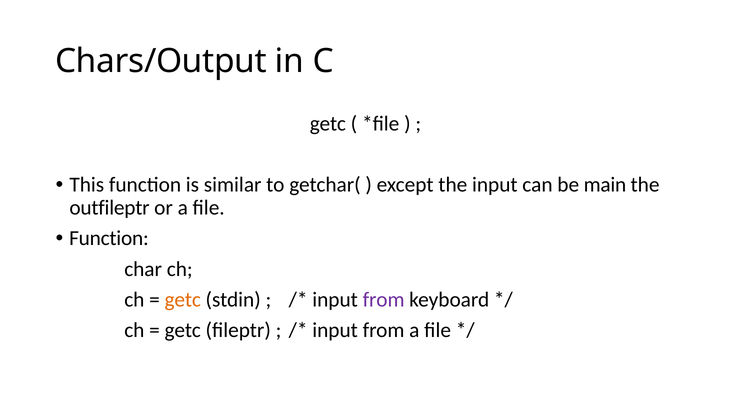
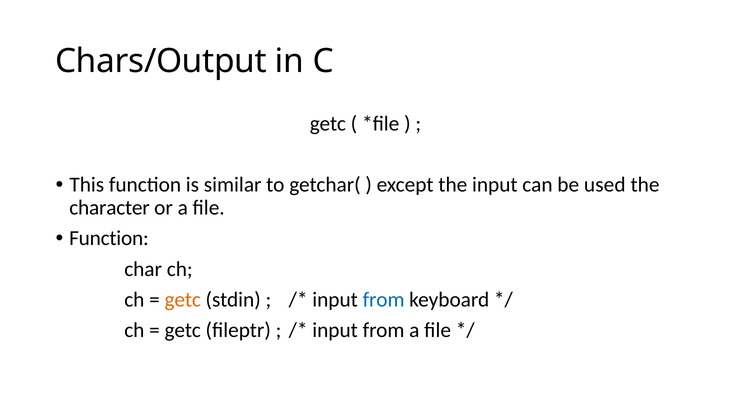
main: main -> used (605, 185)
outfileptr: outfileptr -> character (110, 208)
from colour: purple -> blue (384, 300)
